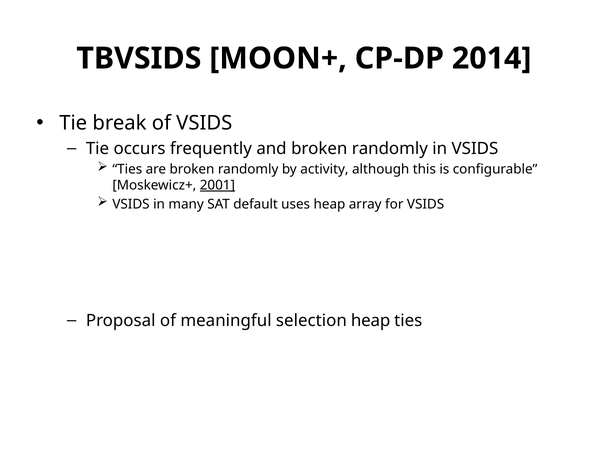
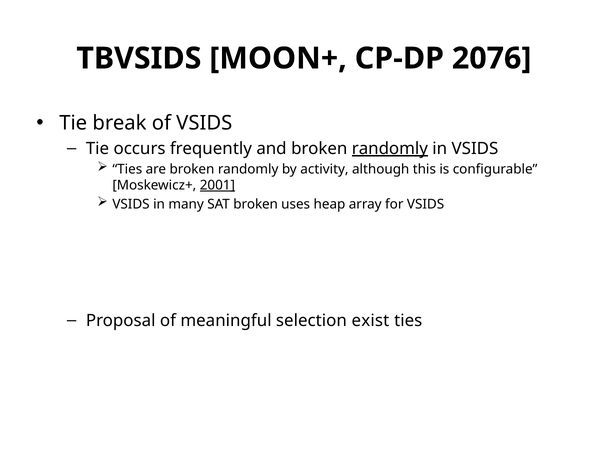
2014: 2014 -> 2076 (492, 58)
randomly underline: none -> present (390, 148)
SAT default: default -> broken (256, 204)
selection heap: heap -> exist (370, 321)
